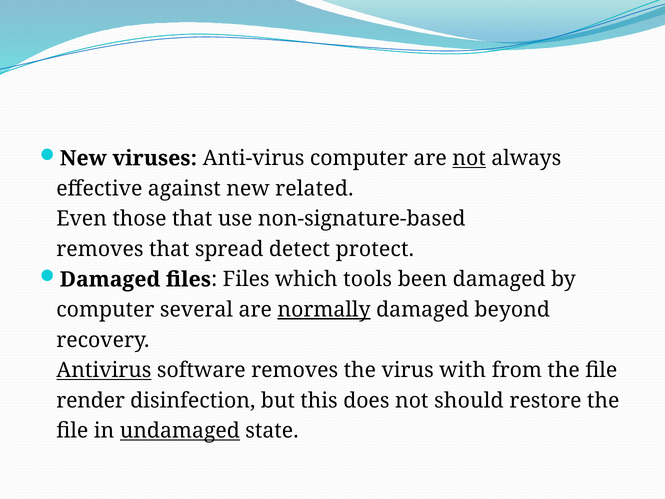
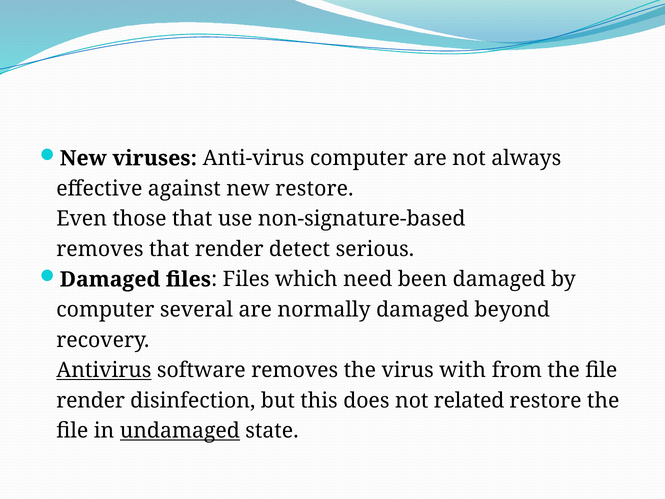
not underline: present -> none (469, 158)
new related: related -> restore (314, 189)
that spread: spread -> render (229, 249)
protect: protect -> serious (375, 249)
tools: tools -> need (368, 279)
normally underline: present -> none (324, 310)
should: should -> related (469, 400)
